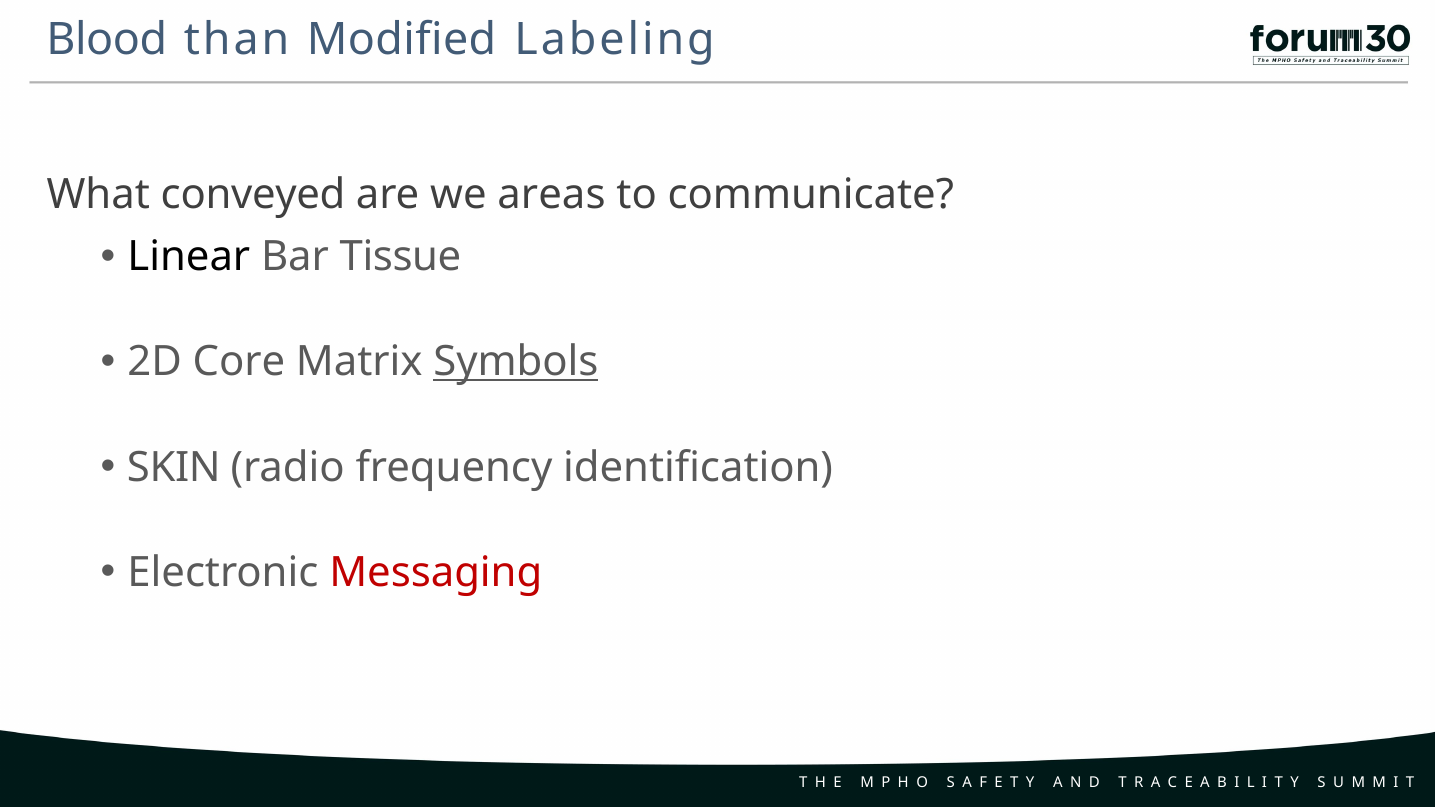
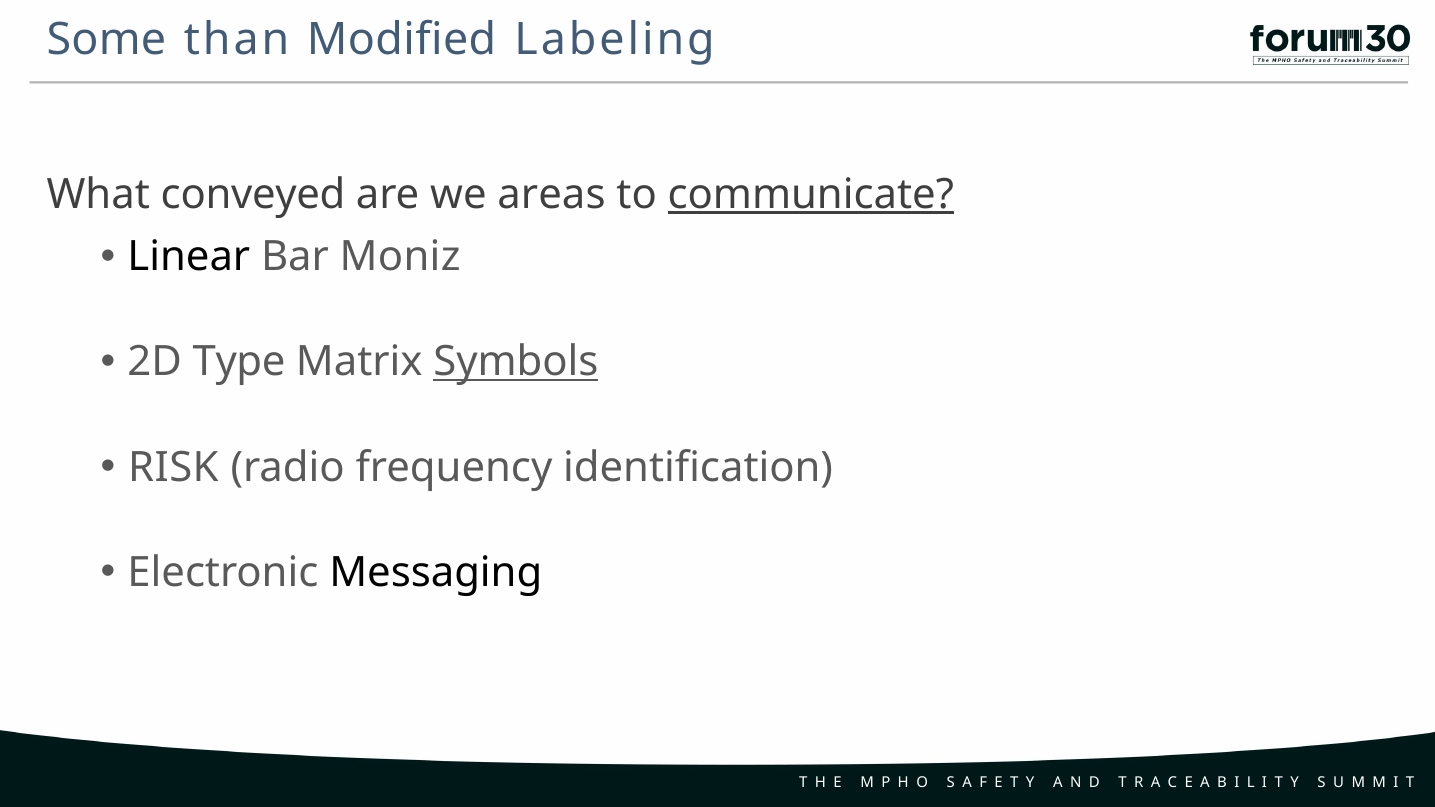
Blood: Blood -> Some (106, 40)
communicate underline: none -> present (811, 194)
Tissue: Tissue -> Moniz (400, 257)
Core: Core -> Type (239, 362)
SKIN: SKIN -> RISK (173, 468)
Messaging colour: red -> black (436, 573)
